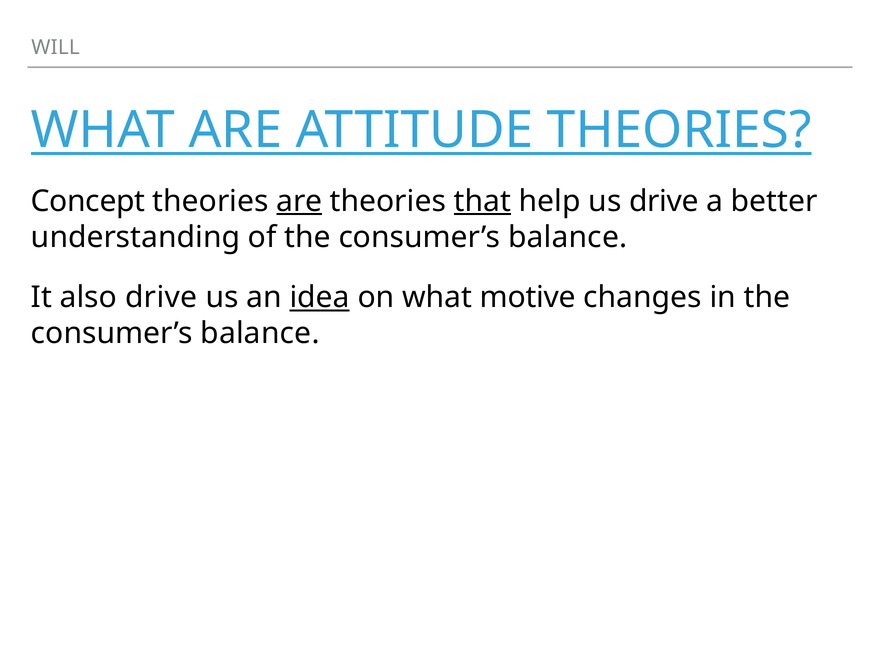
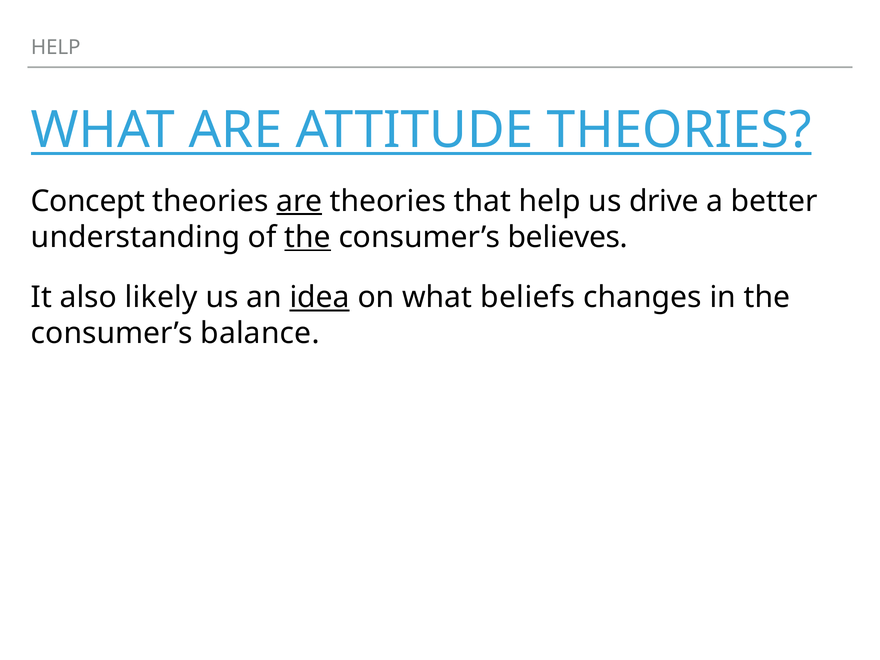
WILL: WILL -> HELP (56, 48)
that underline: present -> none (482, 201)
the underline: none -> present (308, 237)
balance: balance -> believes (568, 237)
also drive: drive -> likely (161, 297)
motive: motive -> beliefs (528, 297)
